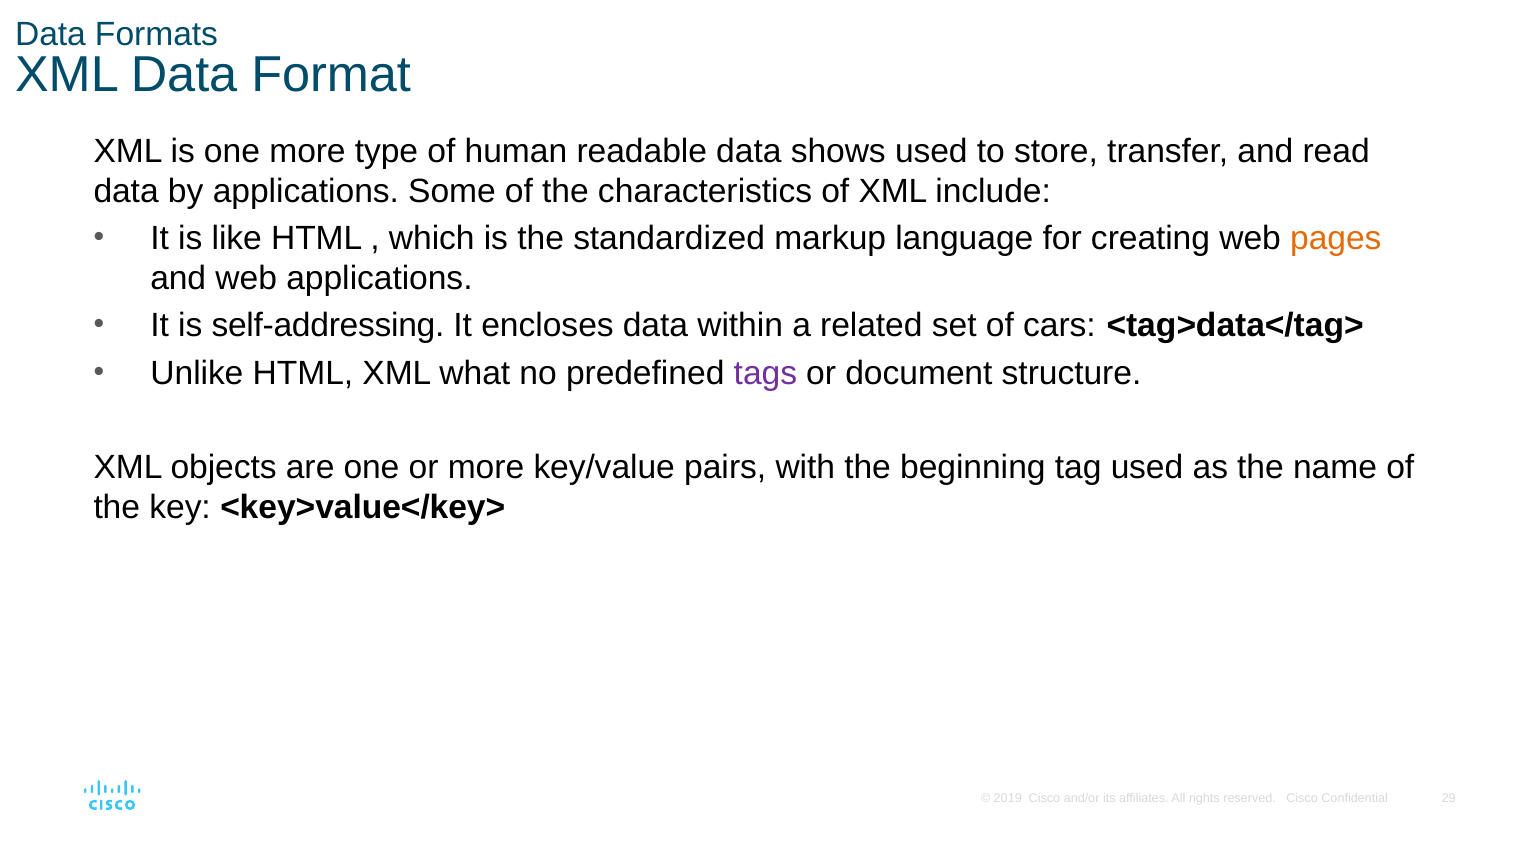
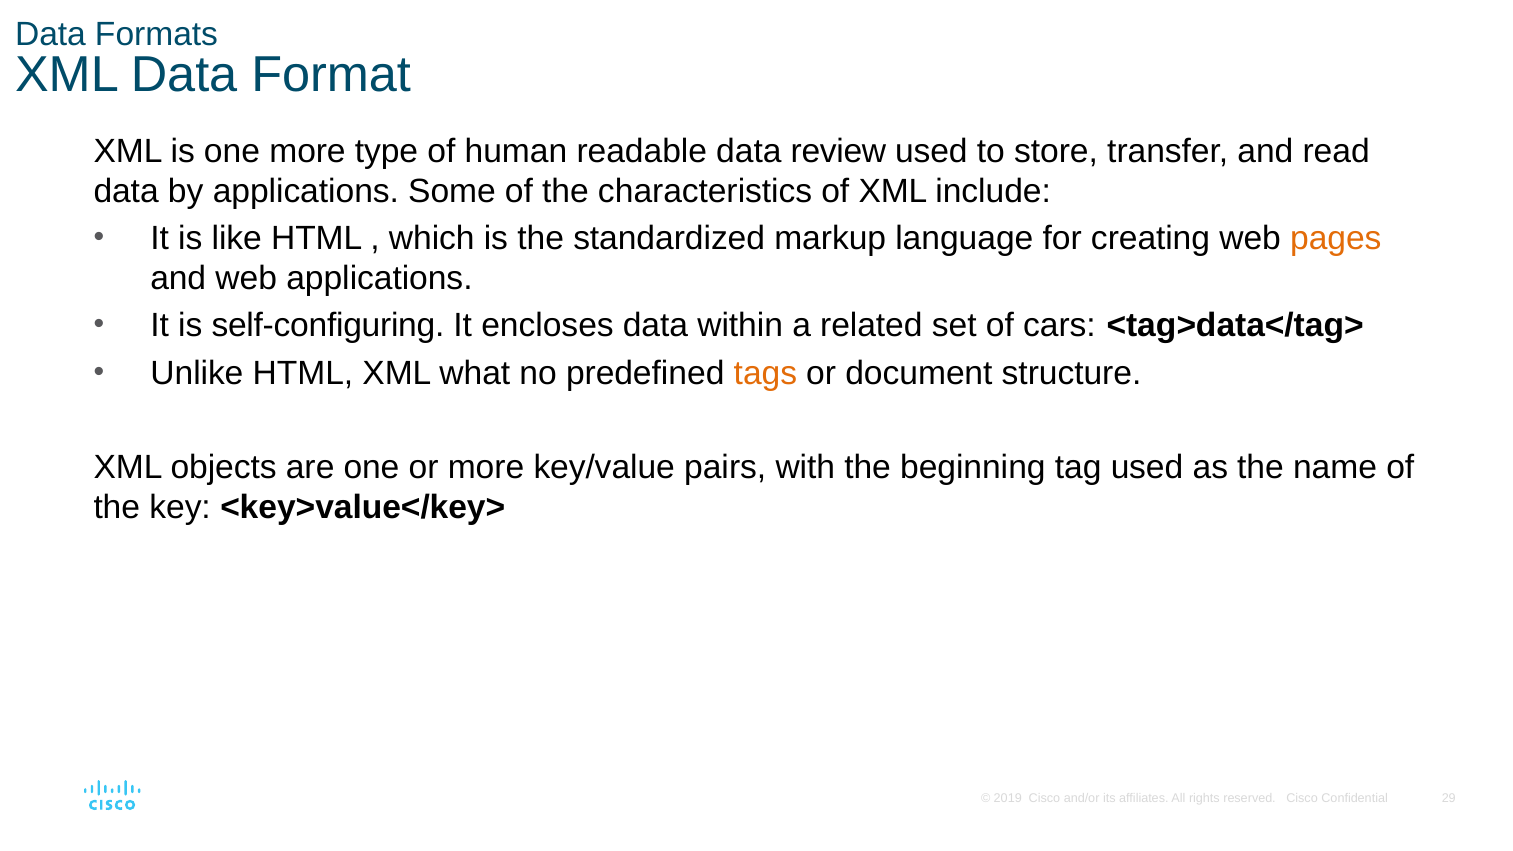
shows: shows -> review (838, 151)
self-addressing: self-addressing -> self-configuring (328, 326)
tags colour: purple -> orange (765, 373)
